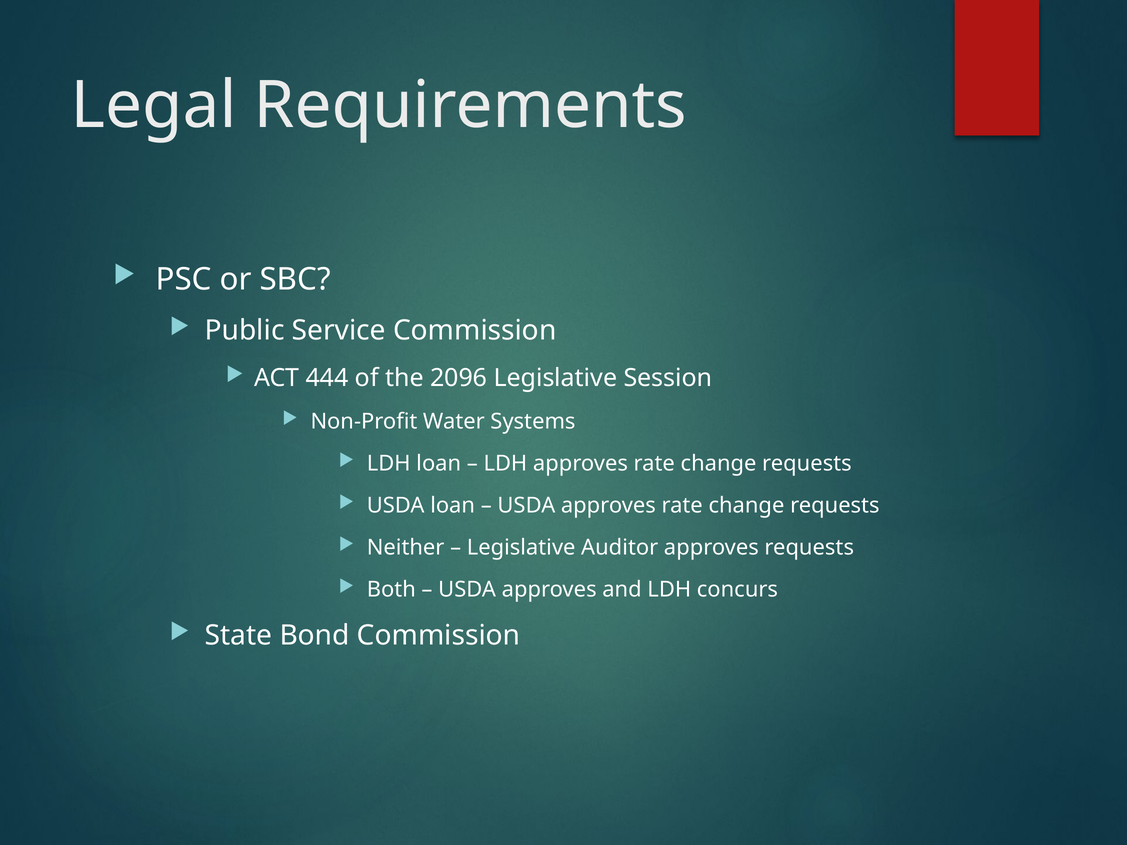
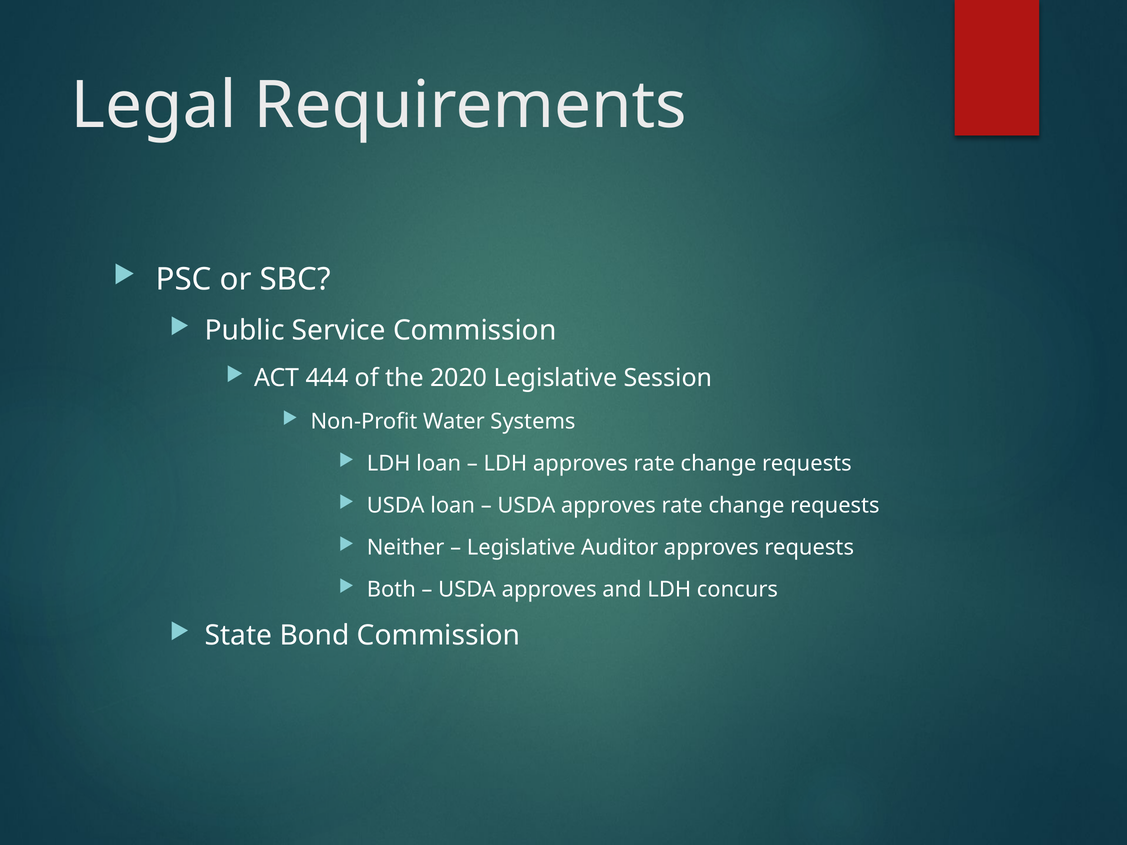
2096: 2096 -> 2020 (459, 378)
